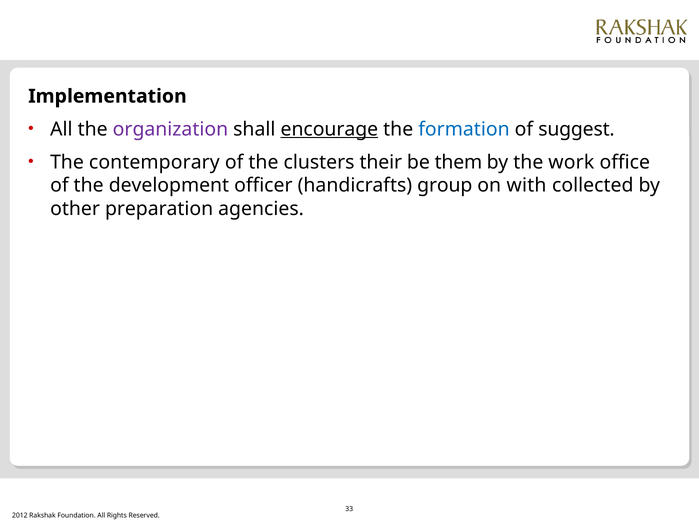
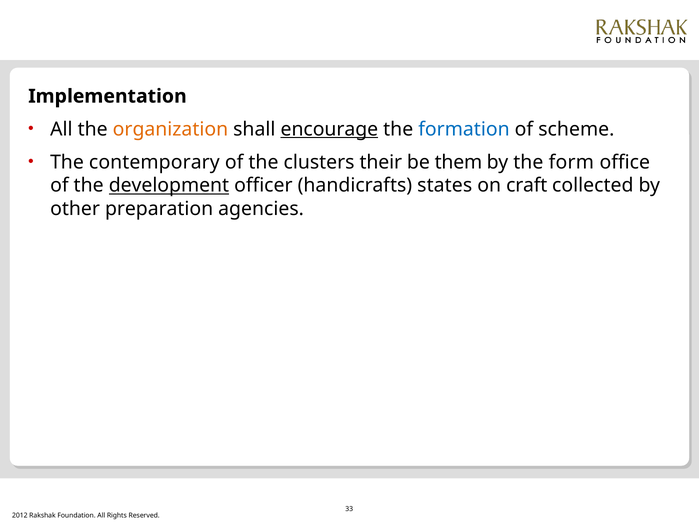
organization colour: purple -> orange (170, 129)
suggest: suggest -> scheme (576, 129)
work: work -> form (571, 162)
development underline: none -> present (169, 186)
group: group -> states (445, 186)
with: with -> craft (527, 186)
